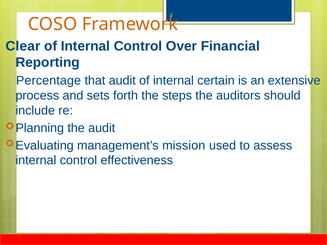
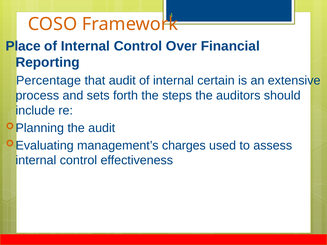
Clear: Clear -> Place (23, 46)
mission: mission -> charges (184, 146)
